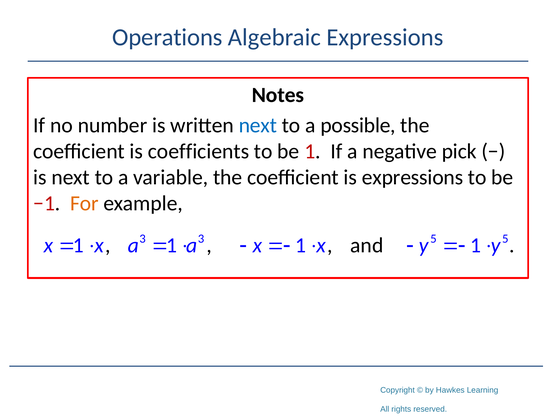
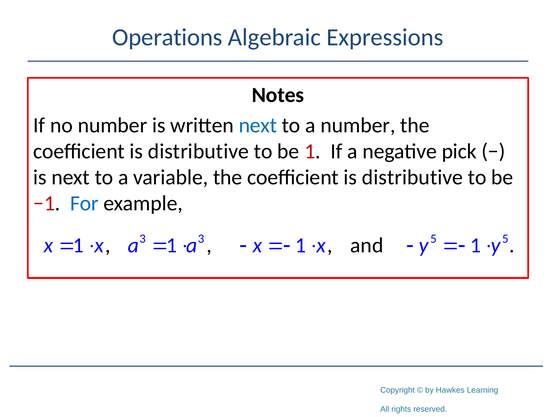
a possible: possible -> number (358, 125)
coefficients: coefficients -> distributive (198, 151)
expressions: expressions -> distributive (412, 177)
For colour: orange -> blue (84, 203)
